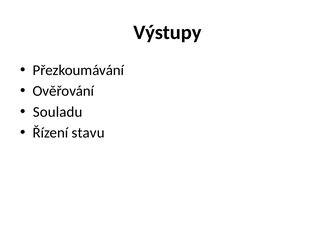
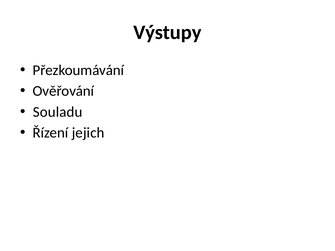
stavu: stavu -> jejich (88, 133)
